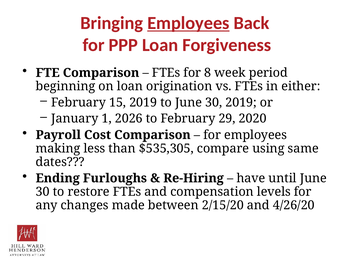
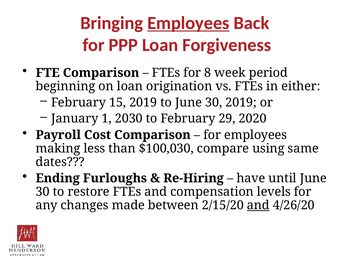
2026: 2026 -> 2030 (129, 118)
$535,305: $535,305 -> $100,030 (166, 148)
and underline: none -> present (258, 205)
